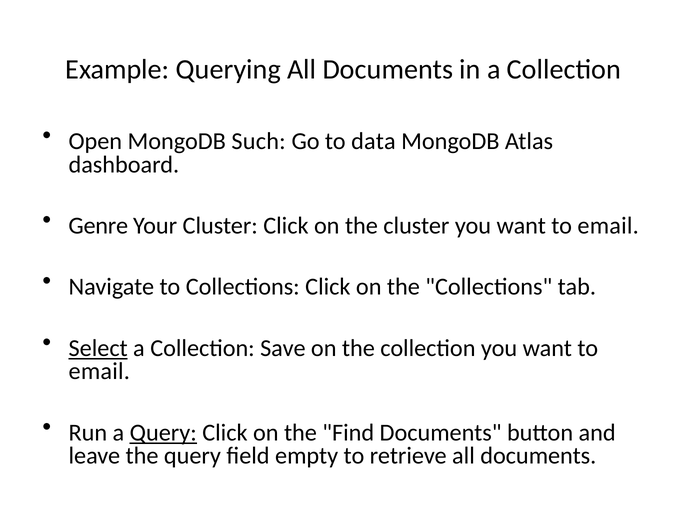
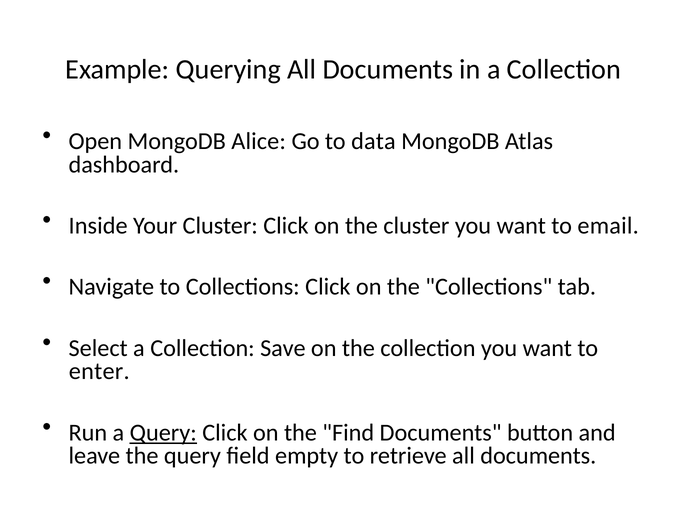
Such: Such -> Alice (259, 141)
Genre: Genre -> Inside (98, 225)
Select underline: present -> none (98, 348)
email: email -> enter (99, 371)
